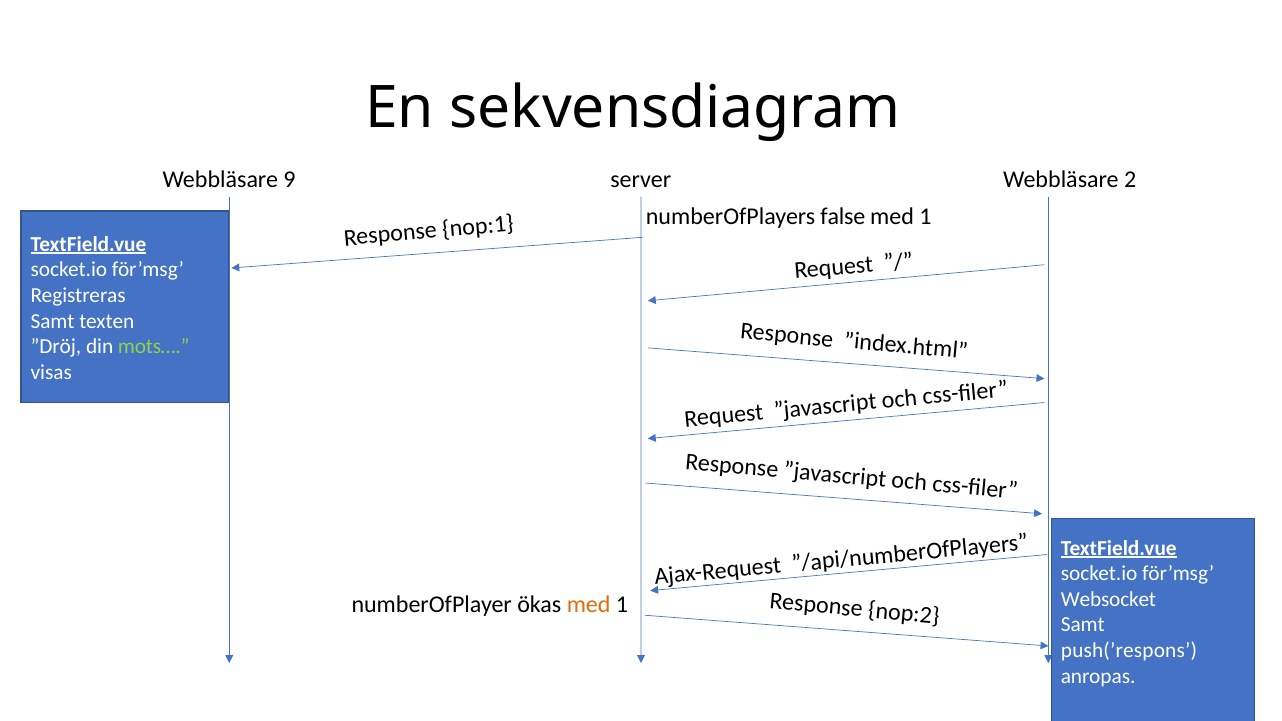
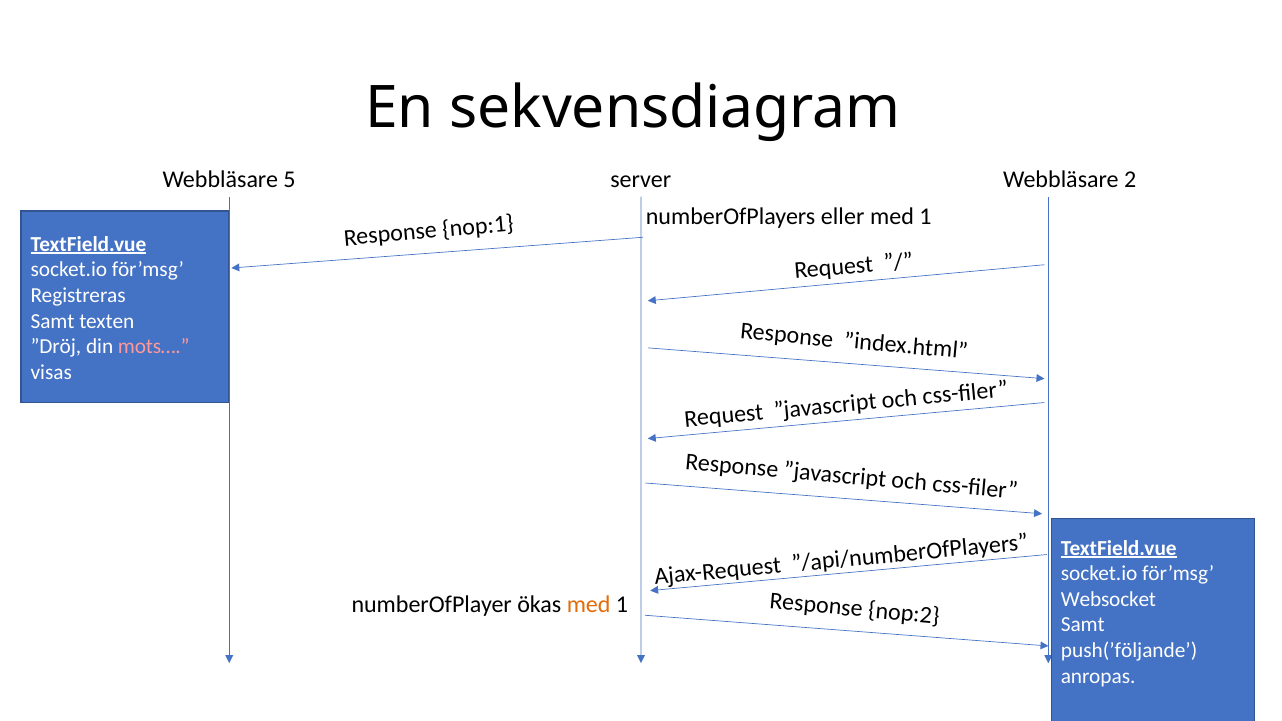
9: 9 -> 5 (289, 179)
false: false -> eller (843, 216)
mots… colour: light green -> pink (154, 347)
push(’respons: push(’respons -> push(’följande (1129, 651)
